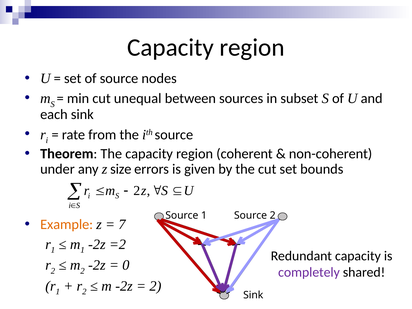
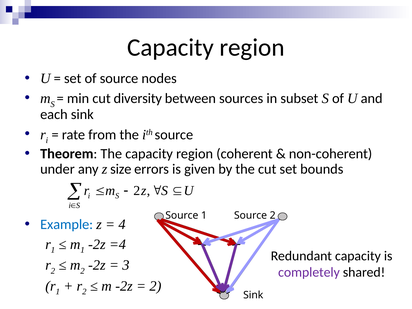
unequal: unequal -> diversity (138, 99)
Example colour: orange -> blue (67, 224)
7: 7 -> 4 (122, 224)
=2: =2 -> =4 (118, 245)
0: 0 -> 3 (126, 265)
